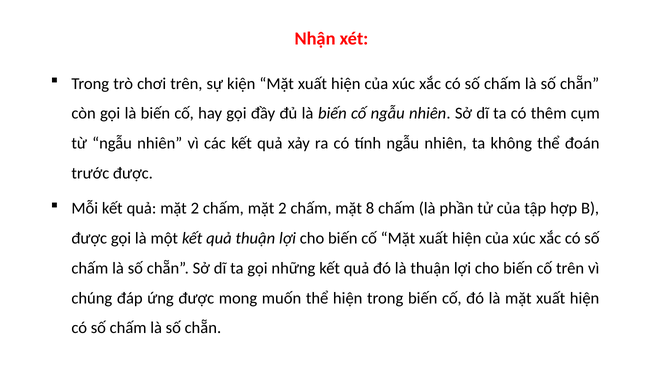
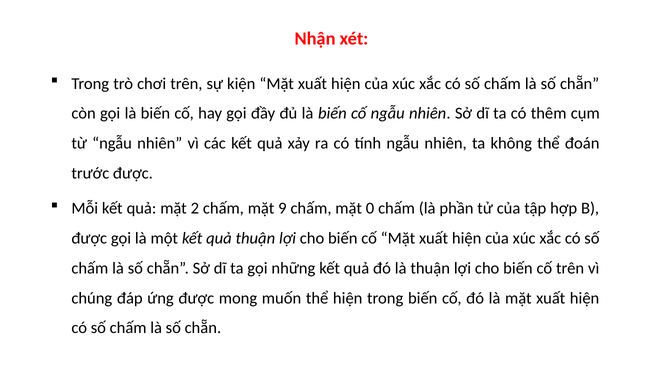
chấm mặt 2: 2 -> 9 (282, 208)
8: 8 -> 0 (370, 208)
